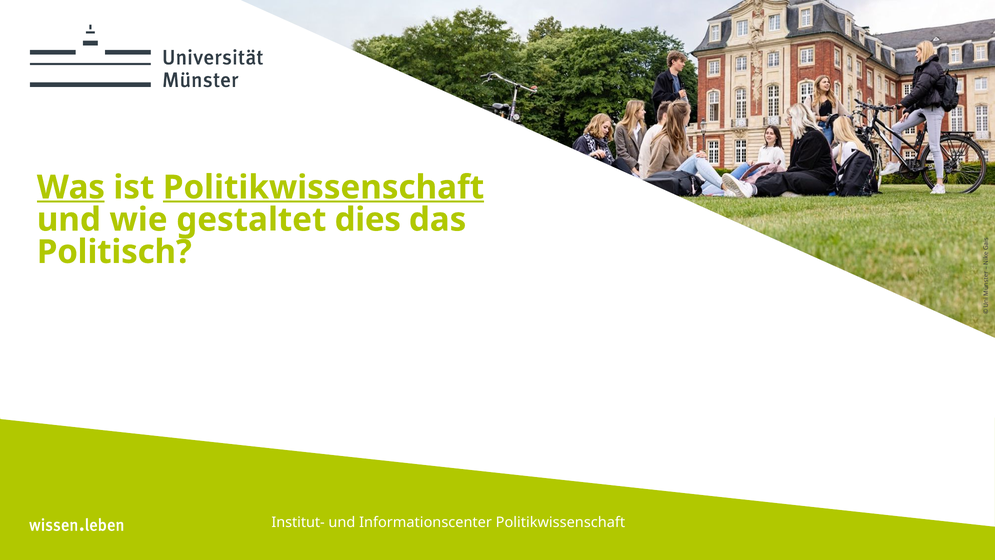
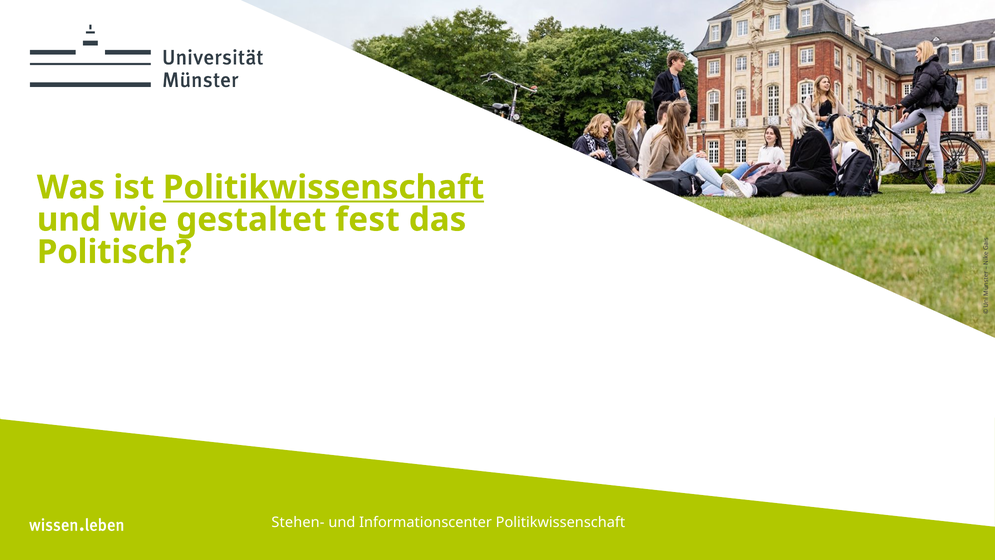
Was underline: present -> none (71, 187)
dies: dies -> fest (367, 220)
Institut-: Institut- -> Stehen- (298, 522)
